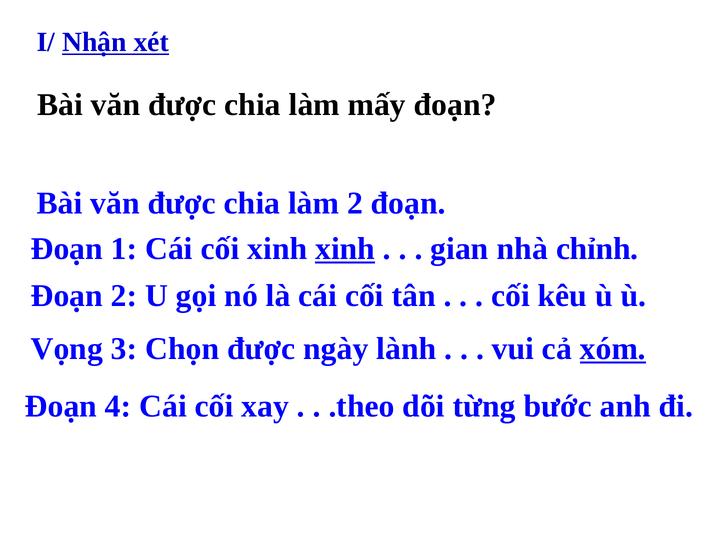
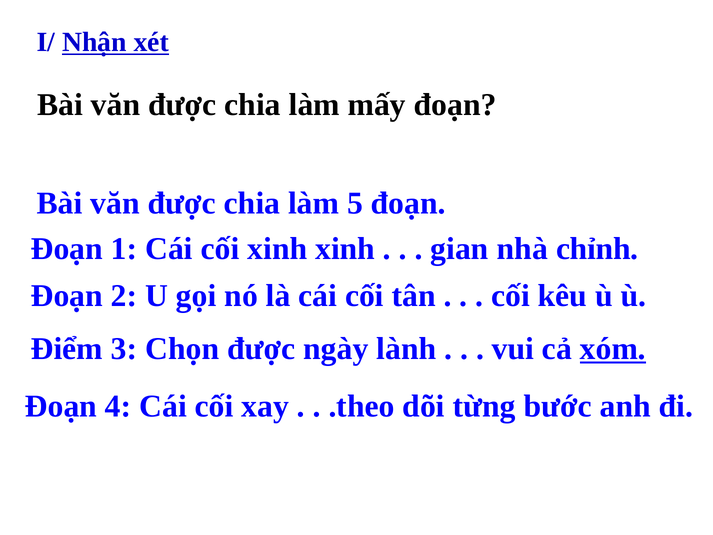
làm 2: 2 -> 5 (355, 203)
xinh underline: present -> none (345, 249)
Vọng: Vọng -> Điểm (67, 349)
